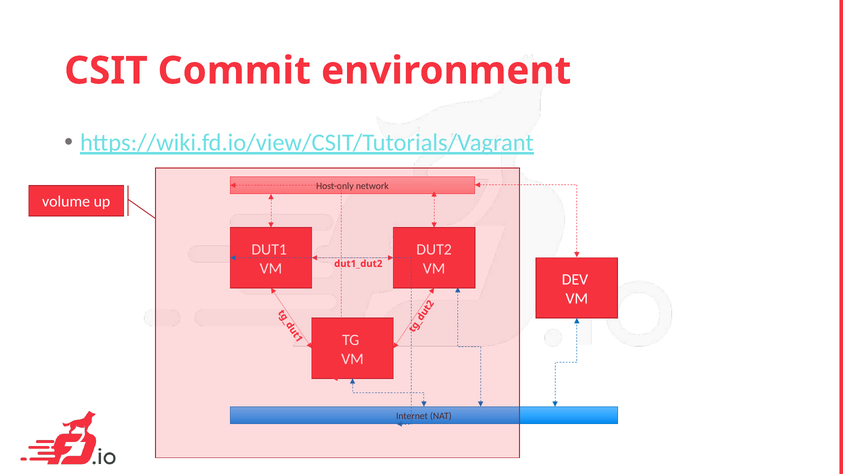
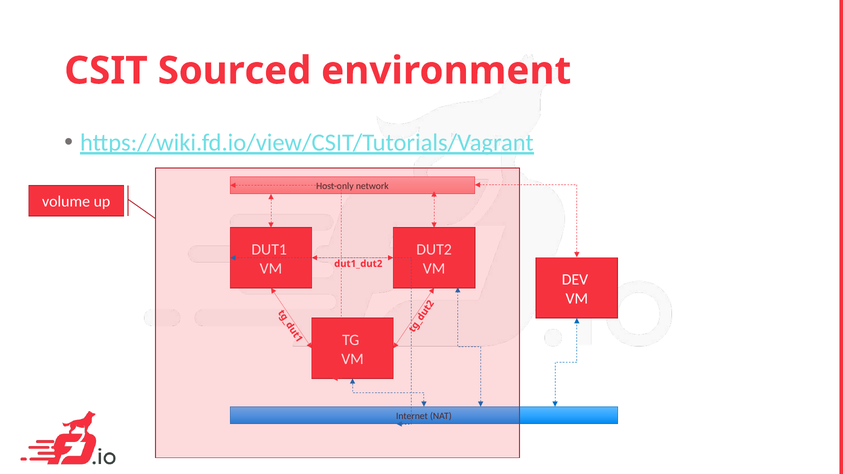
Commit: Commit -> Sourced (235, 71)
